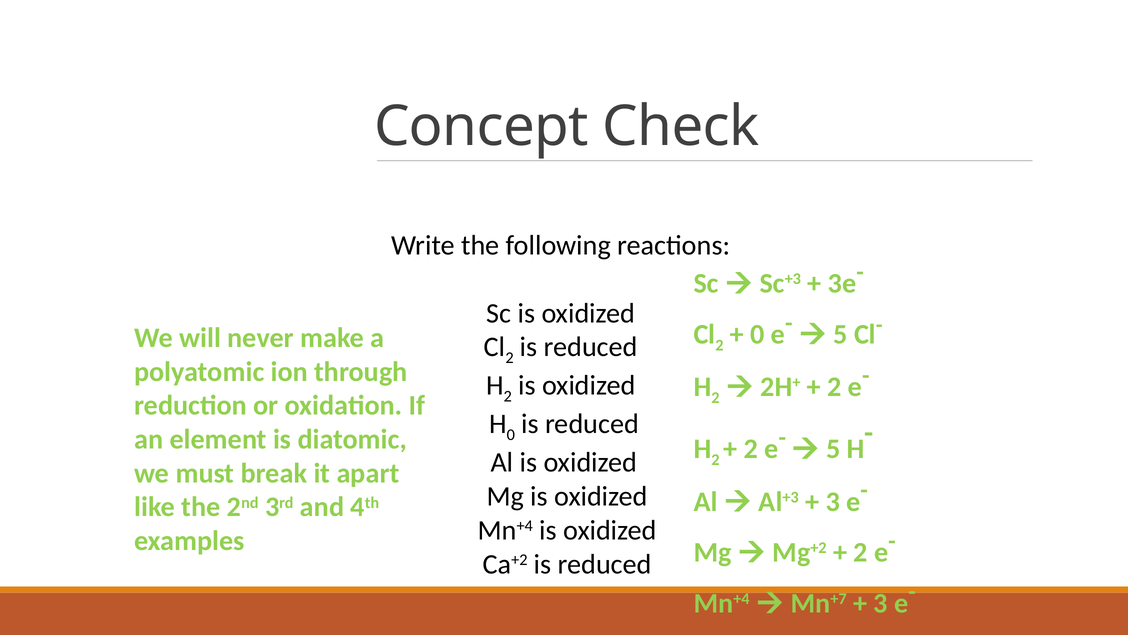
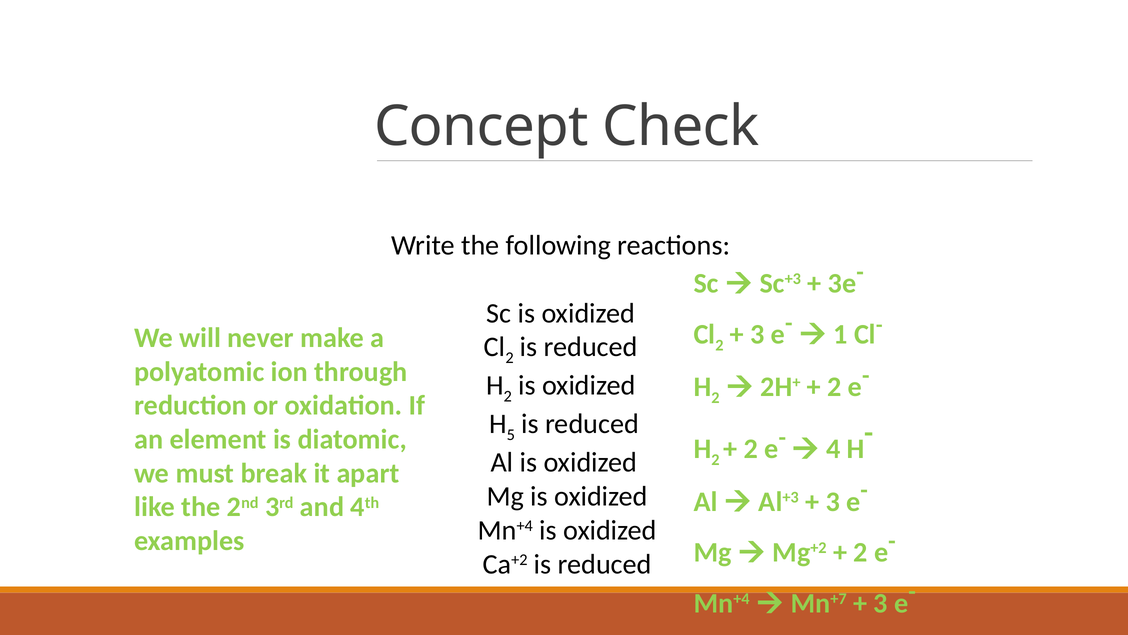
0: 0 -> 3 (757, 334)
5: 5 -> 1 (841, 334)
0: 0 -> 5 (511, 435)
5: 5 -> 4 (833, 449)
